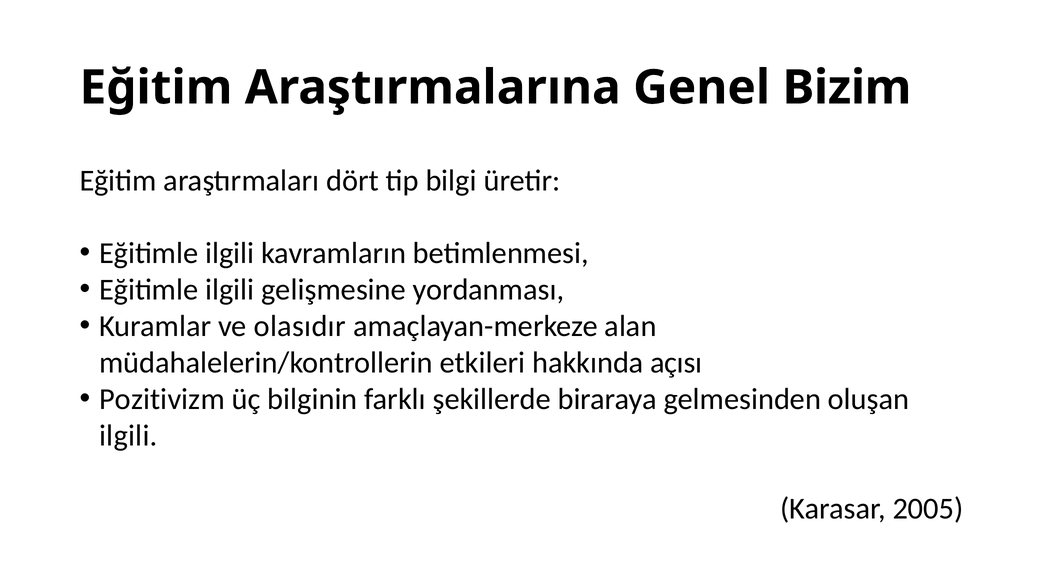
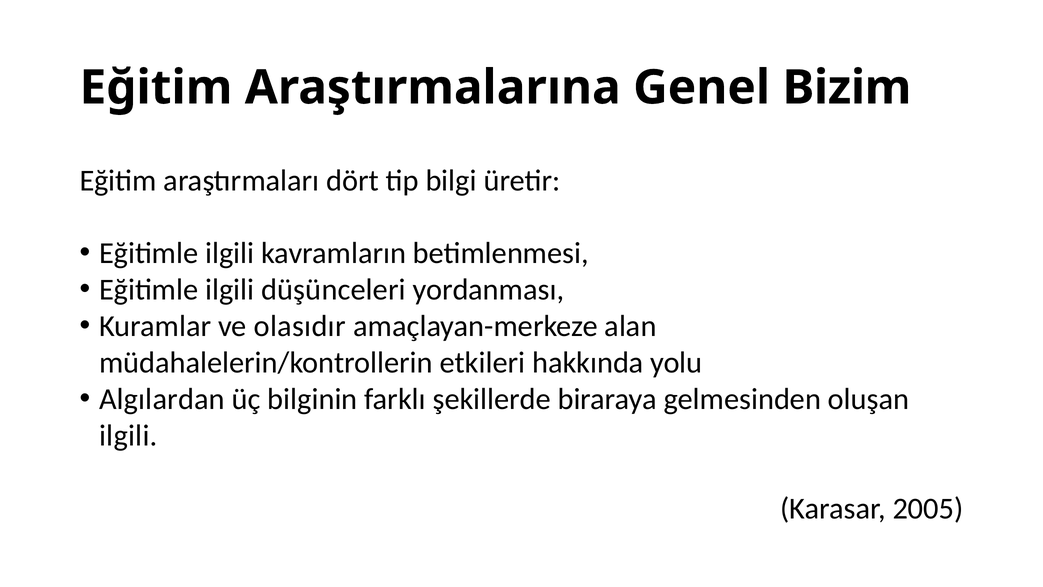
gelişmesine: gelişmesine -> düşünceleri (334, 290)
açısı: açısı -> yolu (676, 363)
Pozitivizm: Pozitivizm -> Algılardan (162, 399)
